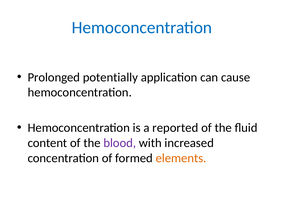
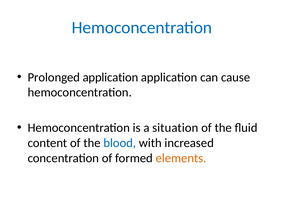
Prolonged potentially: potentially -> application (110, 77)
reported: reported -> situation (175, 128)
blood colour: purple -> blue (120, 143)
